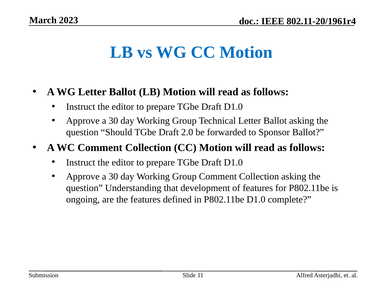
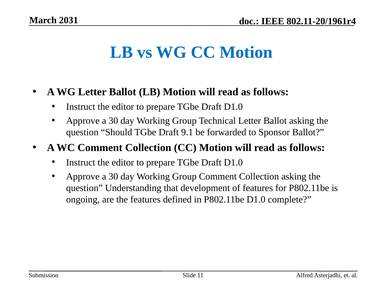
2023: 2023 -> 2031 (69, 20)
2.0: 2.0 -> 9.1 (187, 132)
